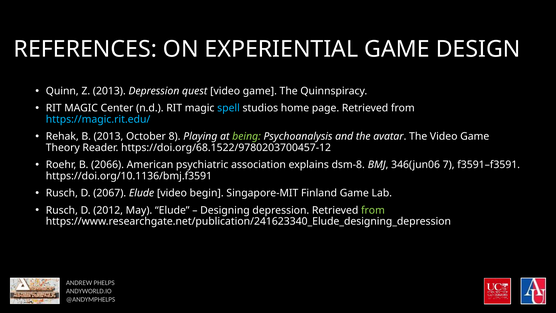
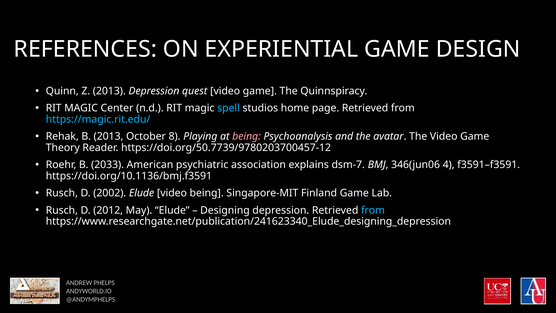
being colour: light green -> pink (247, 136)
https://doi.org/68.1522/9780203700457-12: https://doi.org/68.1522/9780203700457-12 -> https://doi.org/50.7739/9780203700457-12 (226, 148)
2066: 2066 -> 2033 (108, 165)
dsm-8: dsm-8 -> dsm-7 (348, 165)
7: 7 -> 4 (449, 165)
2067: 2067 -> 2002 (110, 193)
video begin: begin -> being (207, 193)
from colour: light green -> light blue (373, 210)
